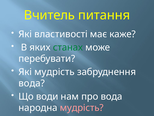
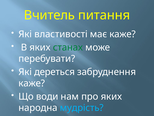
Які мудрість: мудрість -> дереться (55, 72)
вода: вода -> каже (32, 83)
про вода: вода -> яких (111, 96)
мудрість colour: pink -> light blue (82, 107)
